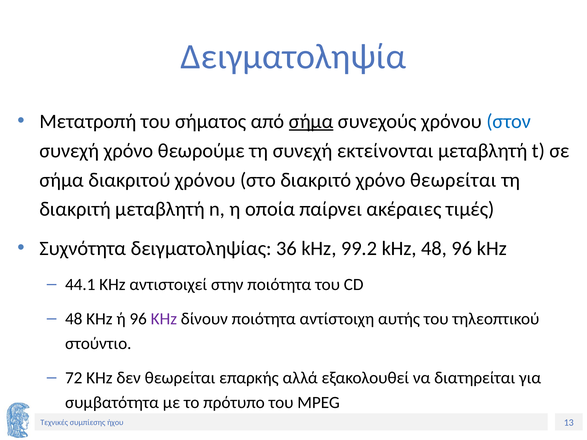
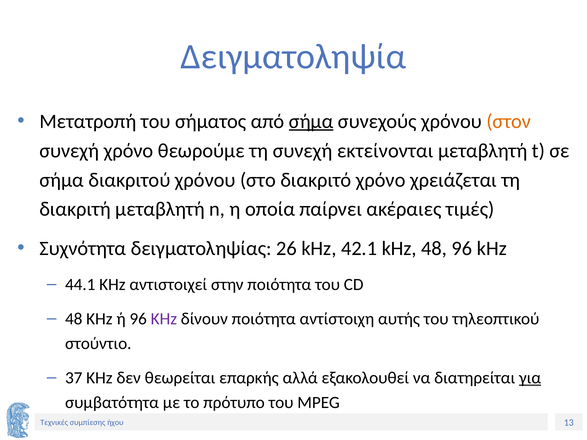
στον colour: blue -> orange (509, 121)
χρόνο θεωρείται: θεωρείται -> χρειάζεται (453, 180)
36: 36 -> 26 (287, 248)
99.2: 99.2 -> 42.1 (359, 248)
72: 72 -> 37 (74, 378)
για underline: none -> present (530, 378)
